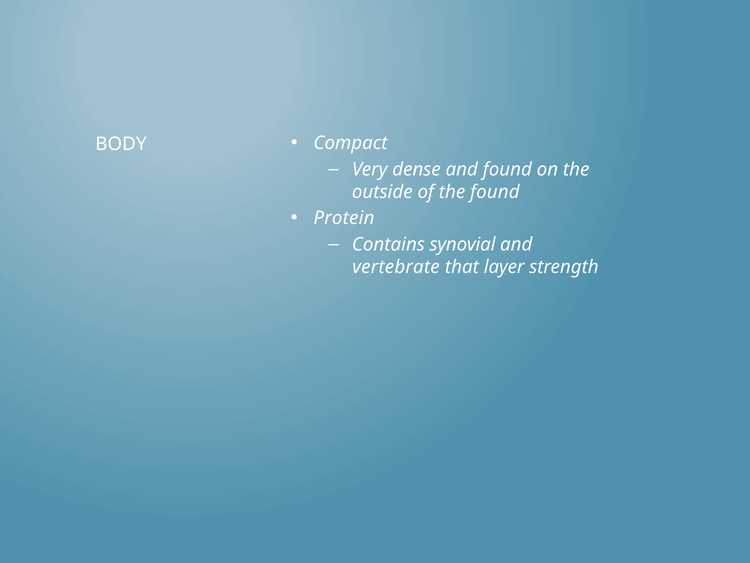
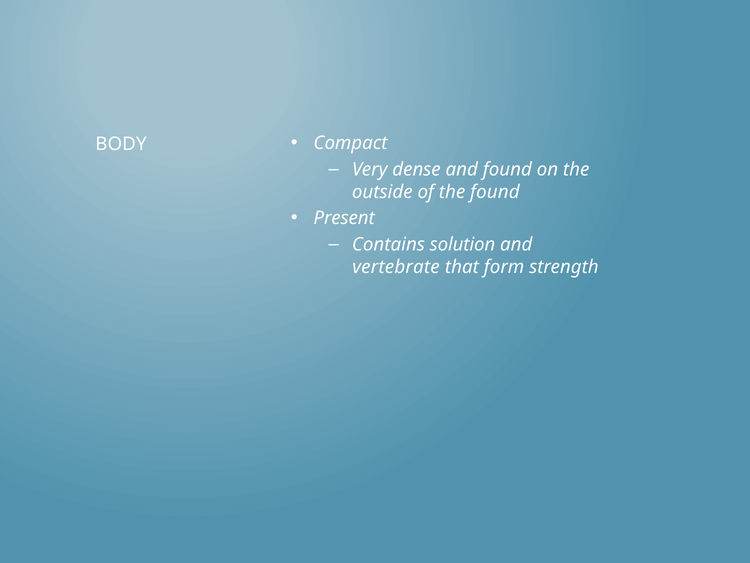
Protein: Protein -> Present (344, 218)
synovial: synovial -> solution (463, 244)
layer: layer -> form (504, 267)
